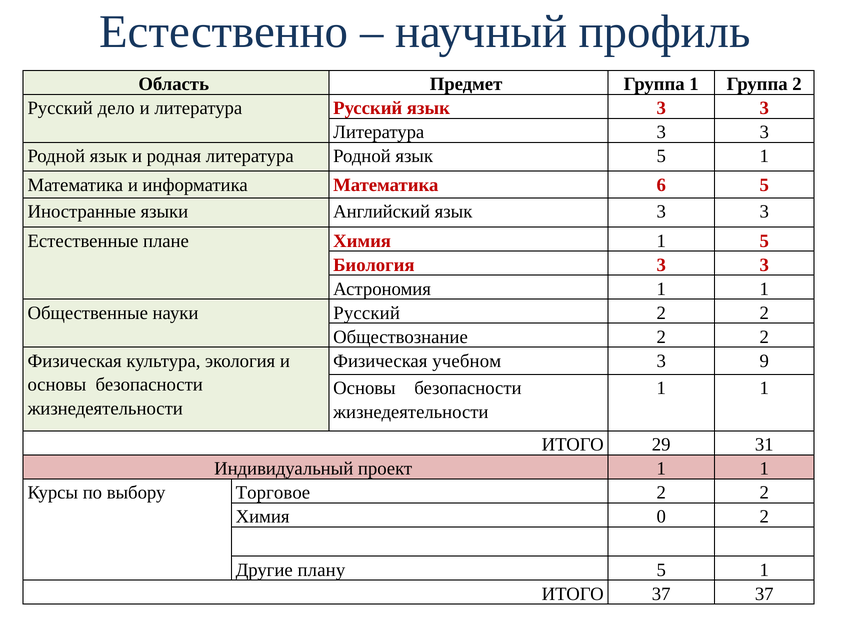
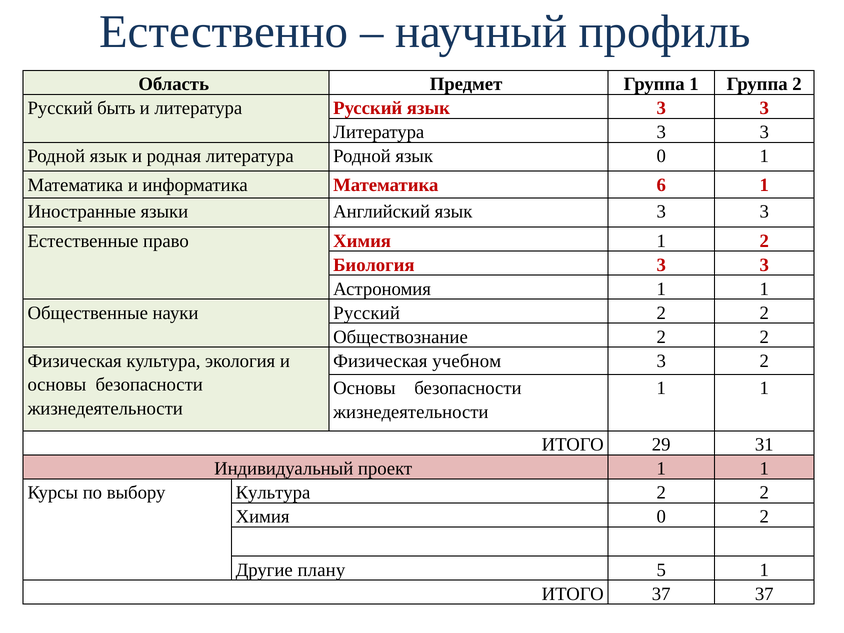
дело: дело -> быть (116, 108)
язык 5: 5 -> 0 (661, 156)
6 5: 5 -> 1 (764, 185)
плане: плане -> право (166, 241)
1 5: 5 -> 2 (764, 241)
3 9: 9 -> 2 (764, 361)
выбору Торговое: Торговое -> Культура (273, 493)
